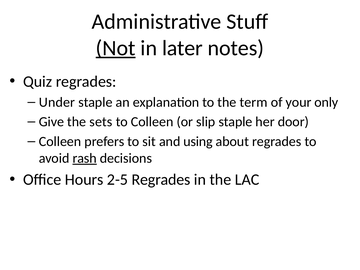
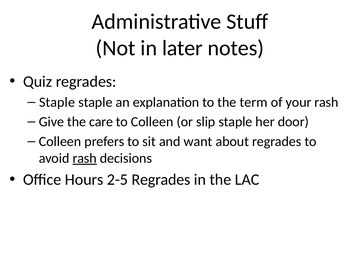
Not underline: present -> none (116, 48)
Under: Under -> Staple (57, 102)
your only: only -> rash (326, 102)
sets: sets -> care (101, 122)
using: using -> want (198, 141)
